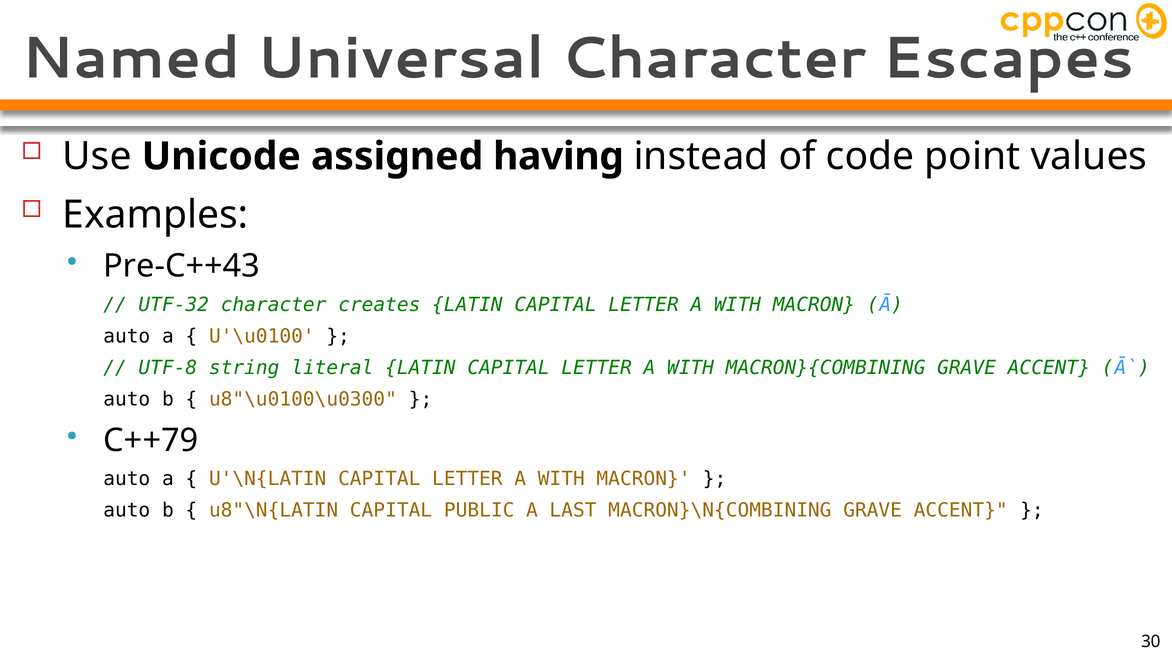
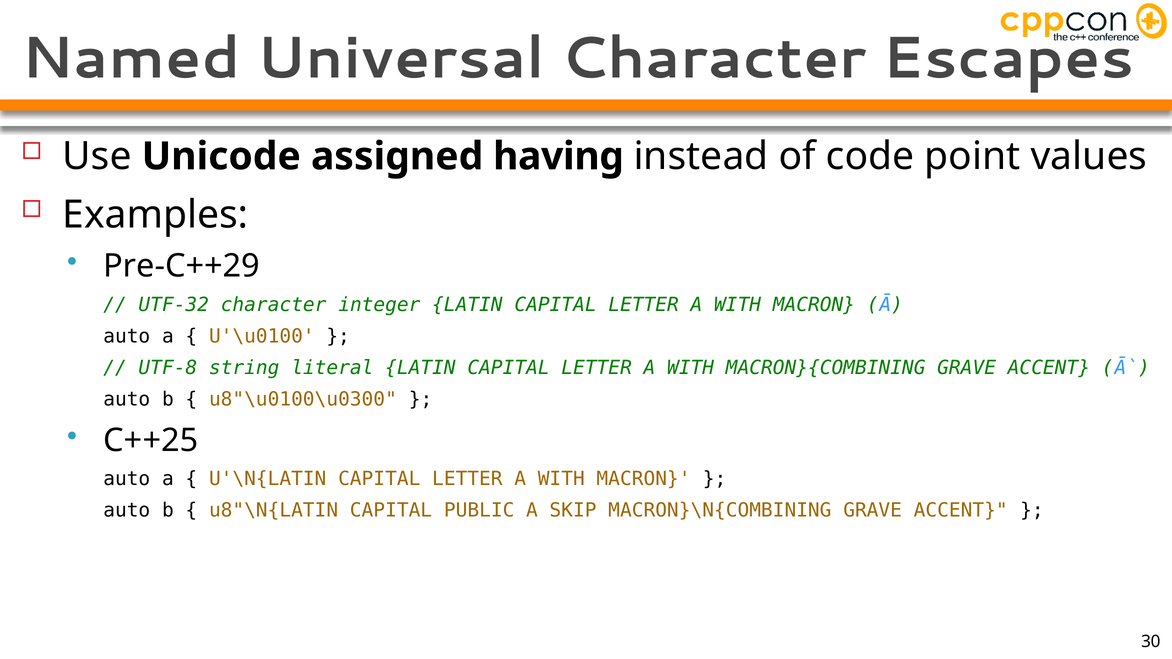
Pre-C++43: Pre-C++43 -> Pre-C++29 (182, 266)
creates: creates -> integer (379, 305)
C++79: C++79 -> C++25 (151, 441)
LAST: LAST -> SKIP (573, 511)
